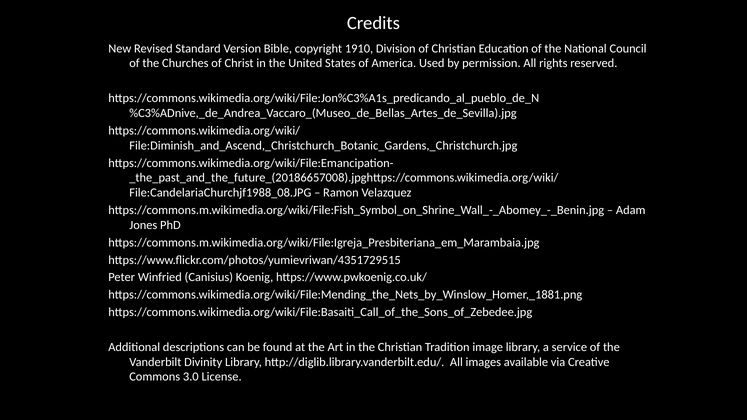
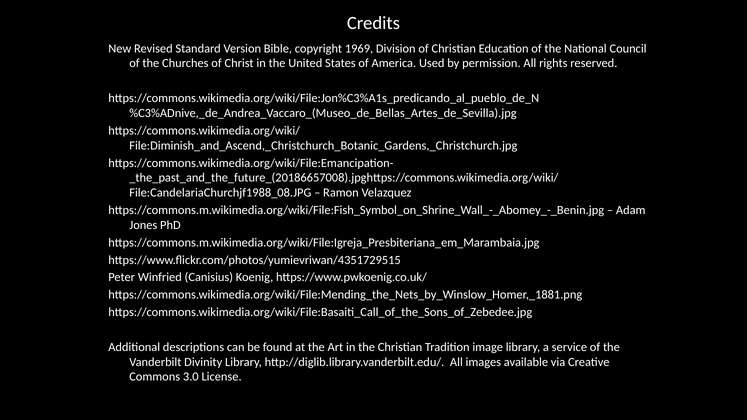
1910: 1910 -> 1969 (359, 48)
